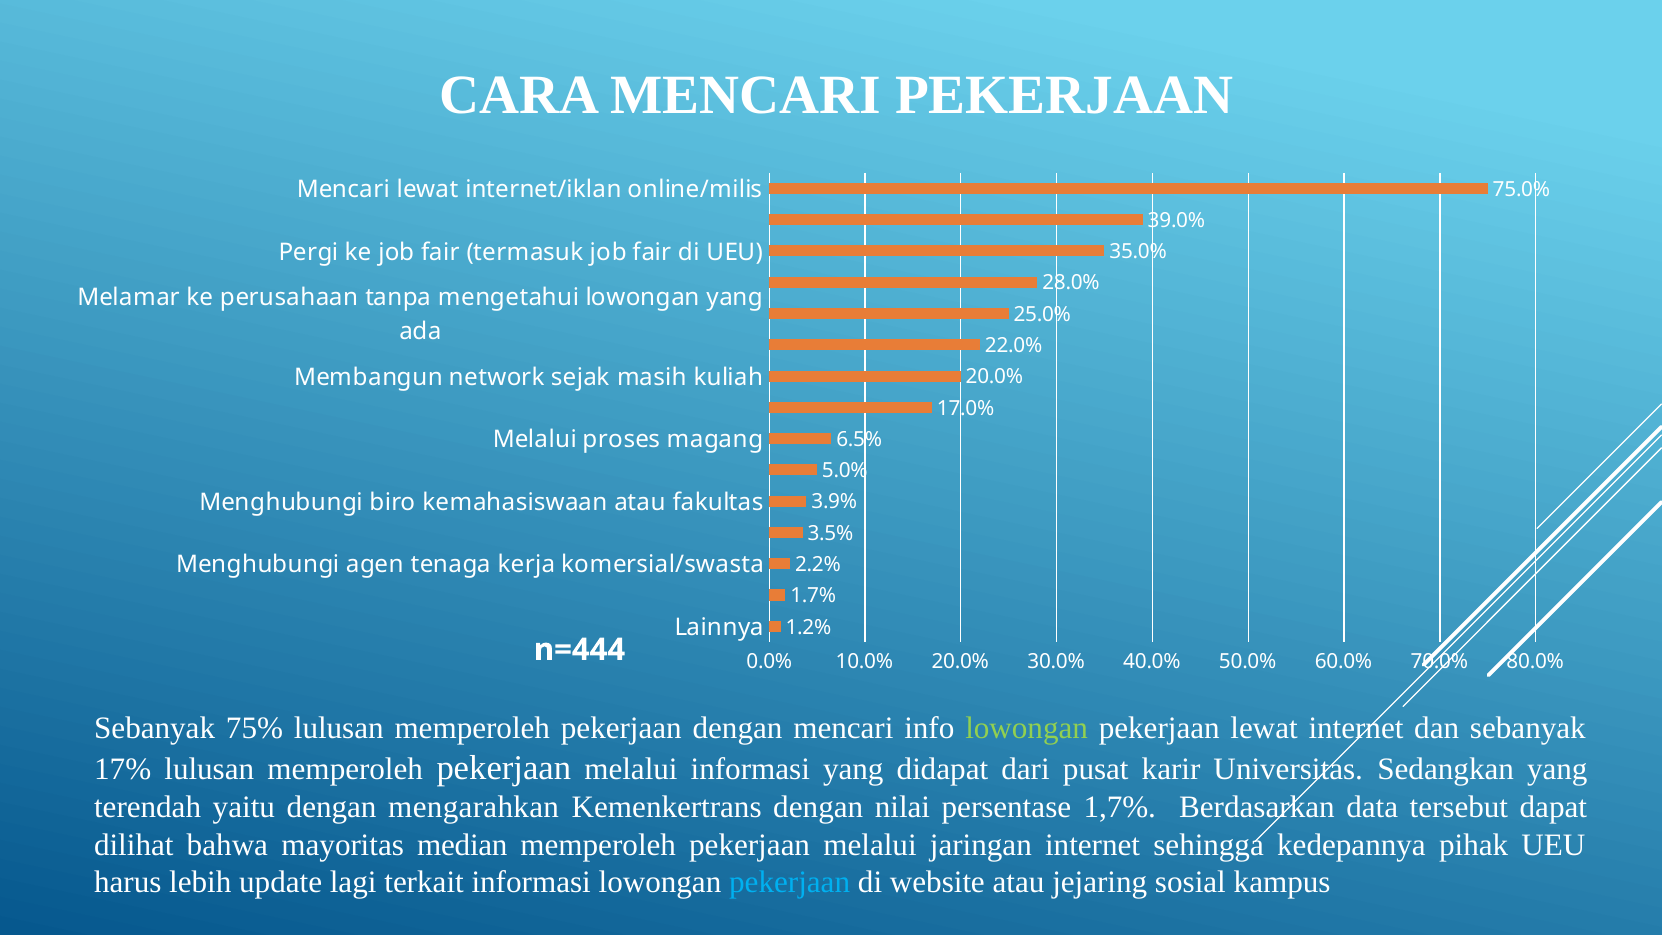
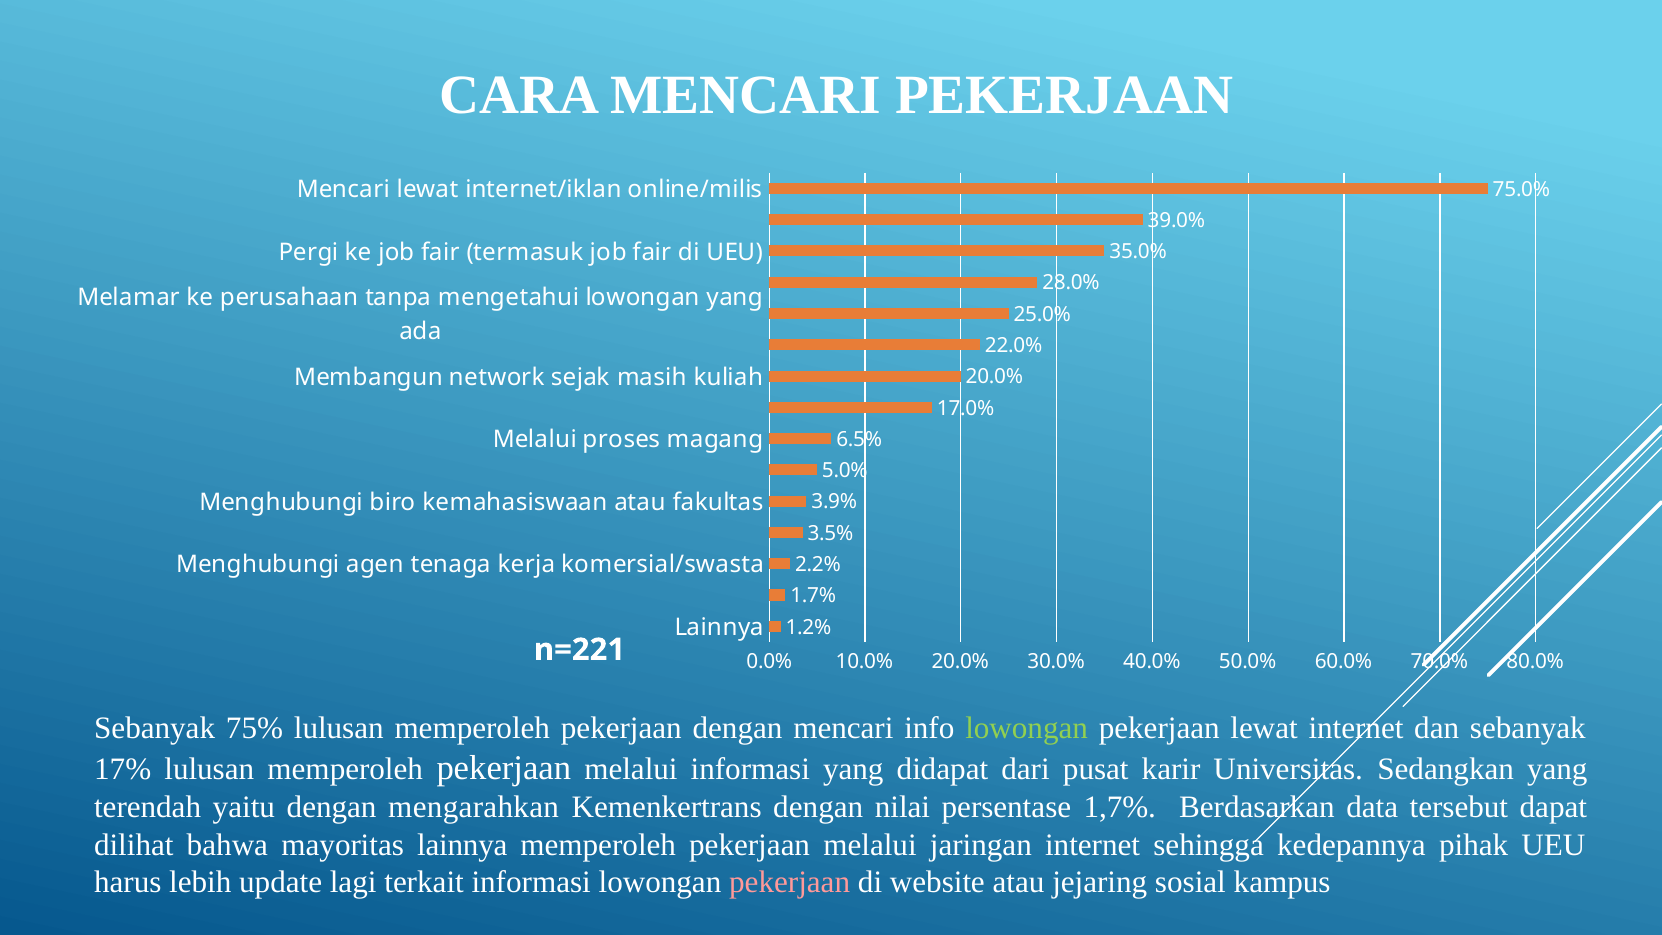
n=444: n=444 -> n=221 (580, 650)
mayoritas median: median -> lainnya (462, 845)
pekerjaan colour: light blue -> pink (790, 882)
